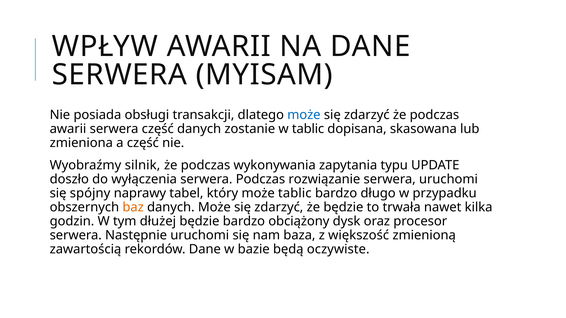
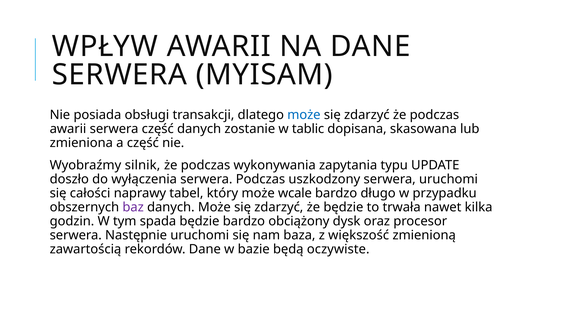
rozwiązanie: rozwiązanie -> uszkodzony (324, 179)
spójny: spójny -> całości (90, 193)
może tablic: tablic -> wcale (295, 193)
baz colour: orange -> purple (133, 207)
dłużej: dłużej -> spada (158, 221)
